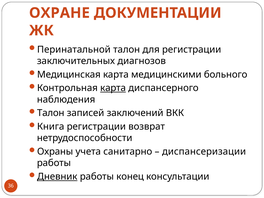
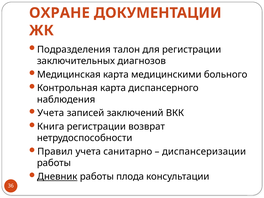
Перинатальной: Перинатальной -> Подразделения (74, 49)
карта underline: present -> none (113, 88)
Талон: Талон -> Учета (51, 113)
Охраны: Охраны -> Правил (55, 152)
конец: конец -> плода (130, 177)
